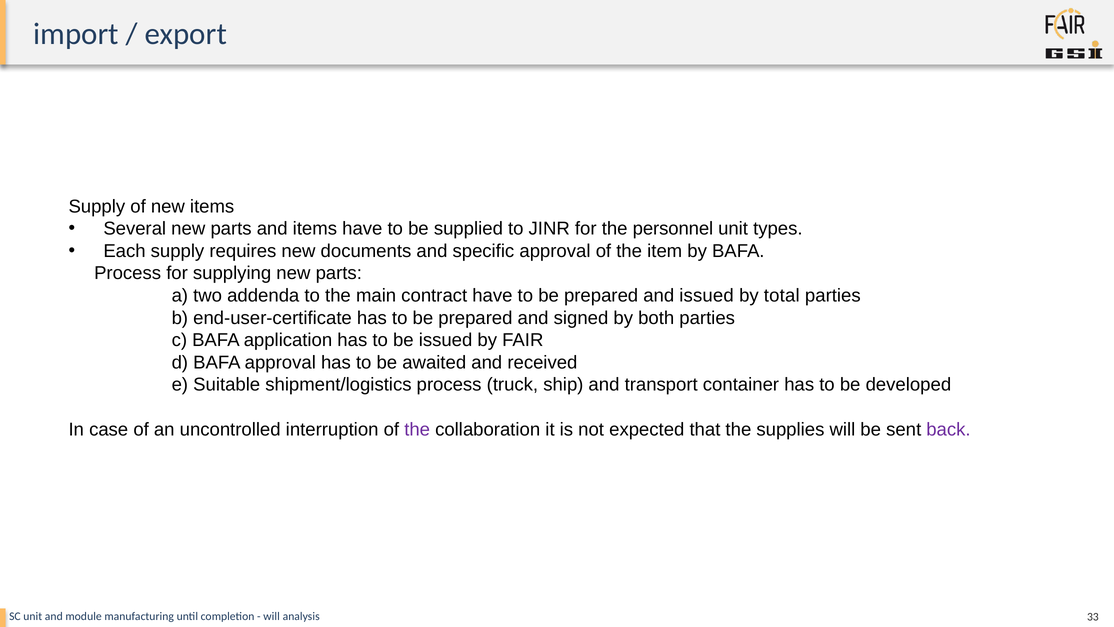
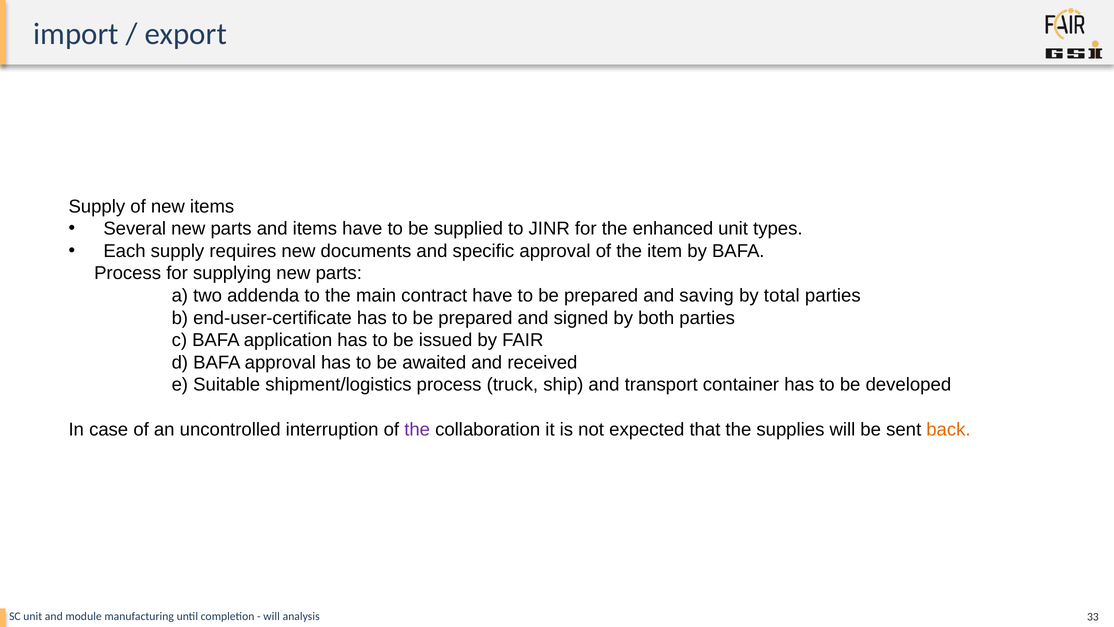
personnel: personnel -> enhanced (673, 229)
and issued: issued -> saving (707, 295)
back colour: purple -> orange (948, 429)
